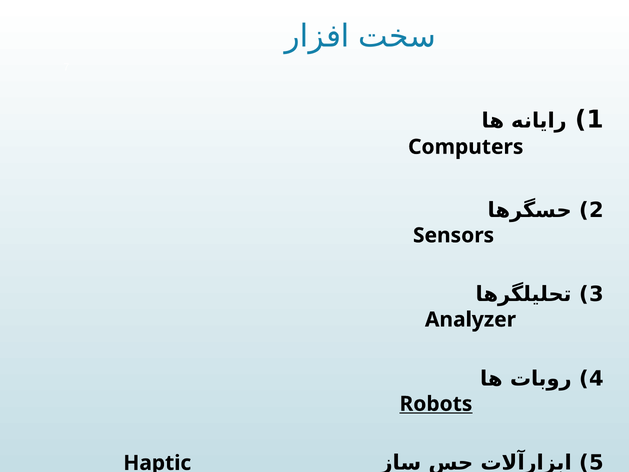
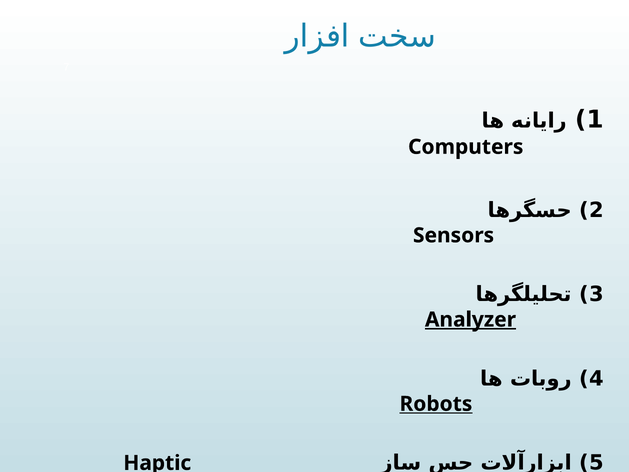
Analyzer underline: none -> present (470, 319)
